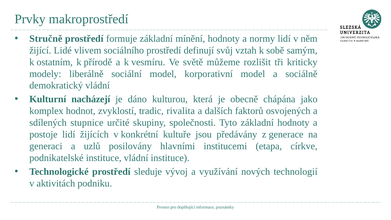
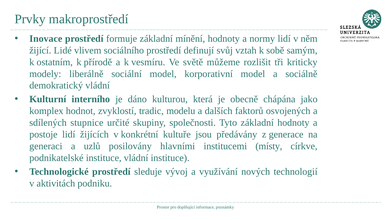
Stručně: Stručně -> Inovace (46, 39)
nacházejí: nacházejí -> interního (91, 99)
rivalita: rivalita -> modelu (181, 111)
etapa: etapa -> místy (269, 146)
